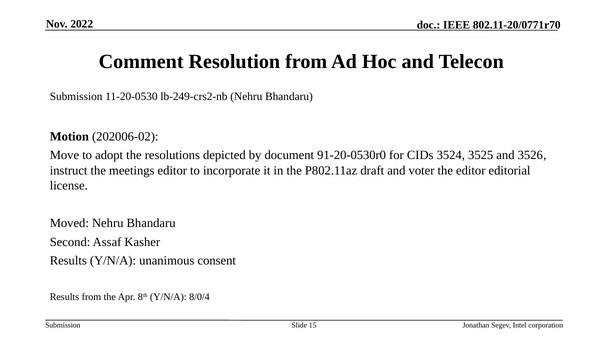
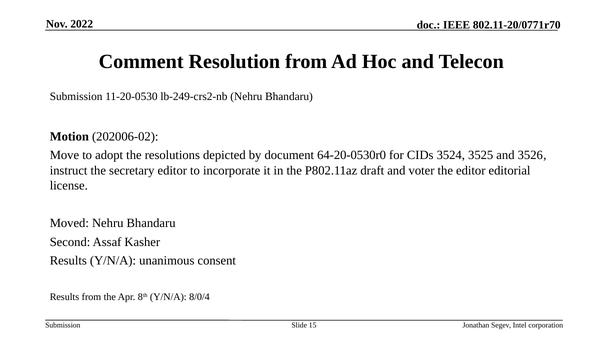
91-20-0530r0: 91-20-0530r0 -> 64-20-0530r0 (352, 155)
meetings: meetings -> secretary (132, 170)
